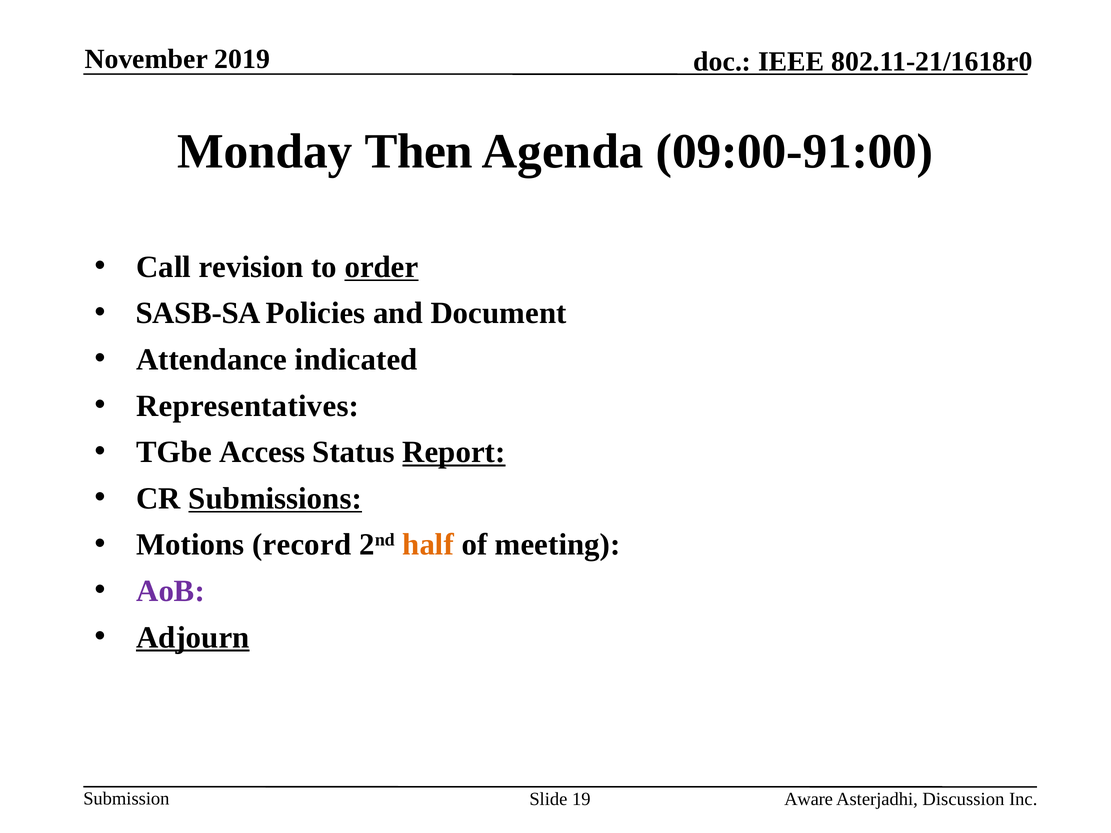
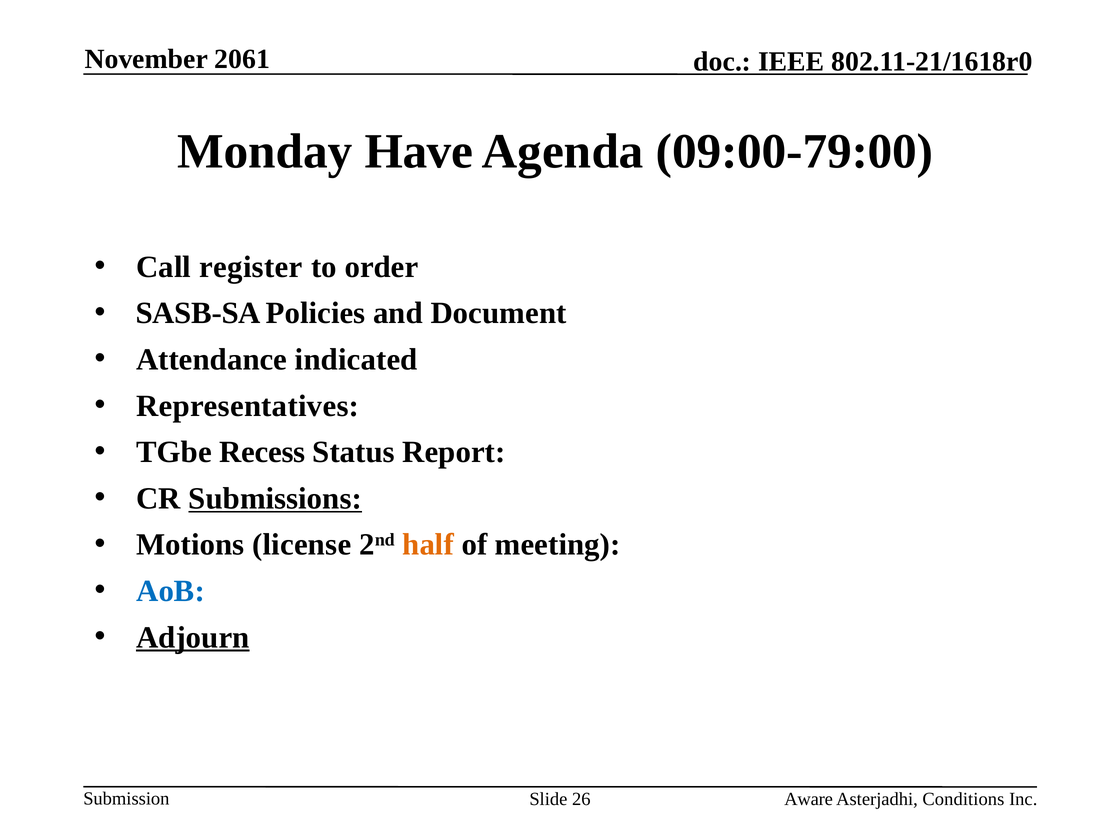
2019: 2019 -> 2061 (242, 59)
Then: Then -> Have (419, 151)
09:00-91:00: 09:00-91:00 -> 09:00-79:00 (795, 151)
revision: revision -> register (251, 267)
order underline: present -> none (381, 267)
Access: Access -> Recess (262, 452)
Report underline: present -> none (454, 452)
record: record -> license (302, 545)
AoB colour: purple -> blue (171, 591)
19: 19 -> 26 (581, 799)
Discussion: Discussion -> Conditions (963, 799)
